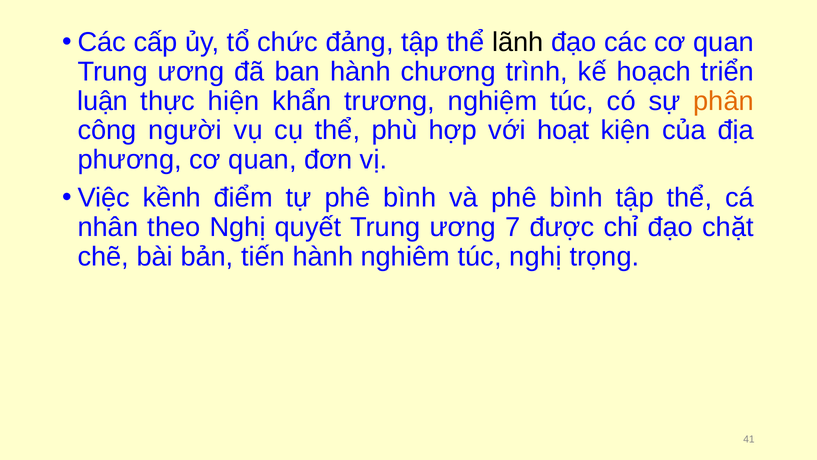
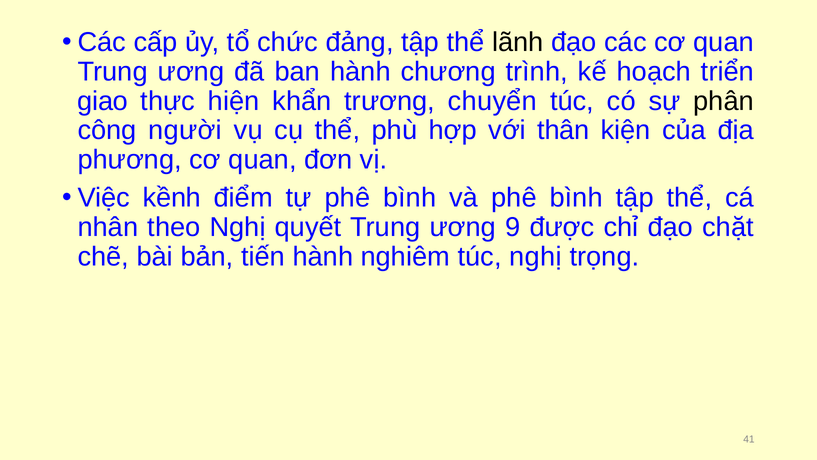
luận: luận -> giao (103, 101)
nghiệm: nghiệm -> chuyển (492, 101)
phân colour: orange -> black (724, 101)
hoạt: hoạt -> thân (563, 130)
7: 7 -> 9 (513, 227)
